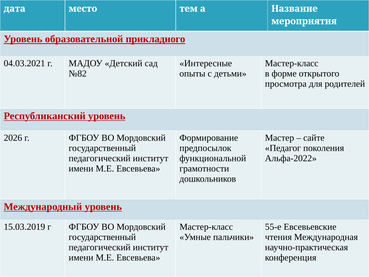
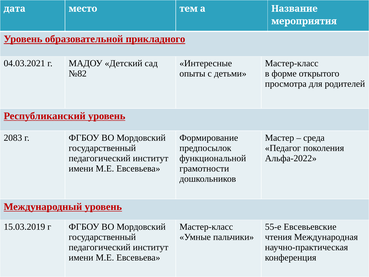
2026: 2026 -> 2083 (13, 138)
сайте: сайте -> среда (314, 138)
